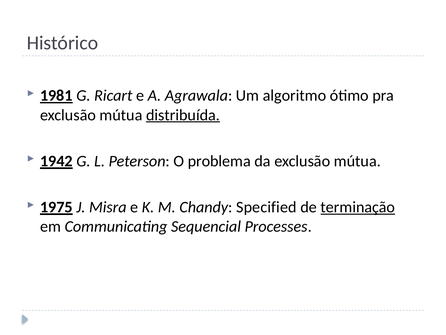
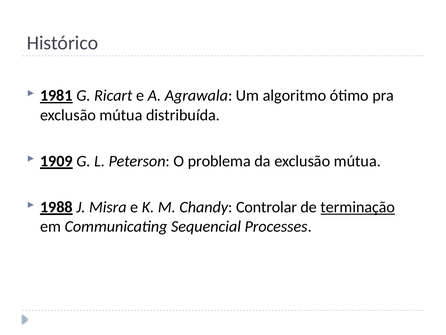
distribuída underline: present -> none (183, 115)
1942: 1942 -> 1909 (56, 161)
1975: 1975 -> 1988 (56, 207)
Specified: Specified -> Controlar (267, 207)
